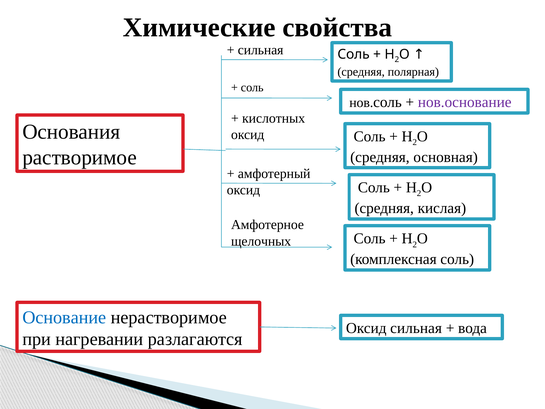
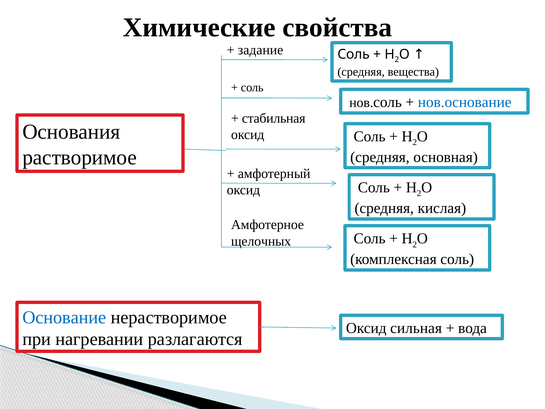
сильная: сильная -> задание (261, 50)
полярная: полярная -> вещества (413, 72)
нов.основание colour: purple -> blue (465, 102)
кислотных: кислотных -> стабильная (274, 118)
